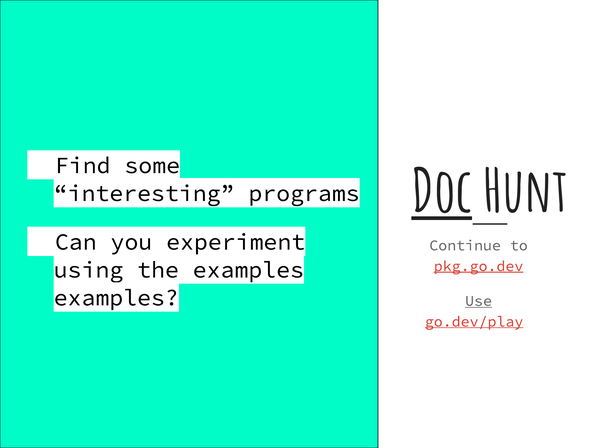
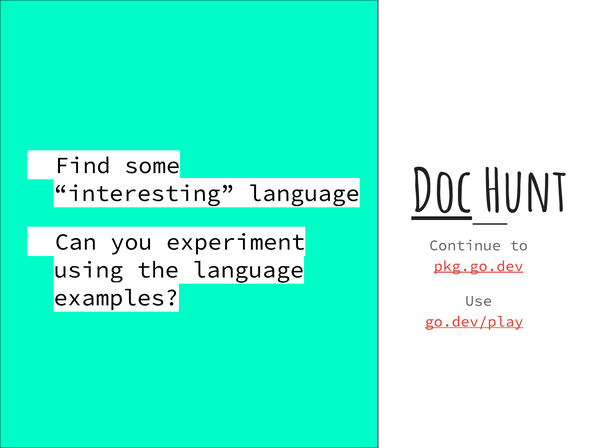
interesting programs: programs -> language (304, 193)
examples: examples -> language (248, 270)
Use underline: present -> none (479, 301)
